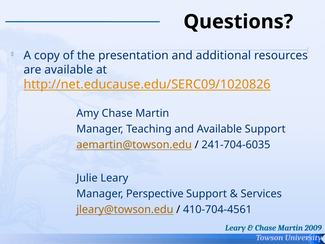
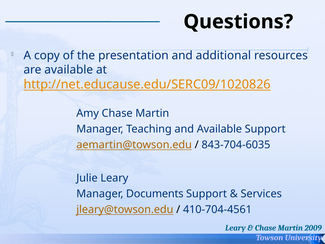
241-704-6035: 241-704-6035 -> 843-704-6035 (236, 145)
Perspective: Perspective -> Documents (155, 194)
